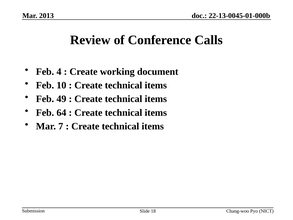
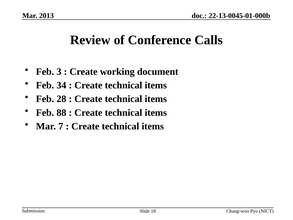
4: 4 -> 3 (59, 72)
10: 10 -> 34 (61, 85)
49: 49 -> 28 (61, 99)
64: 64 -> 88 (61, 113)
